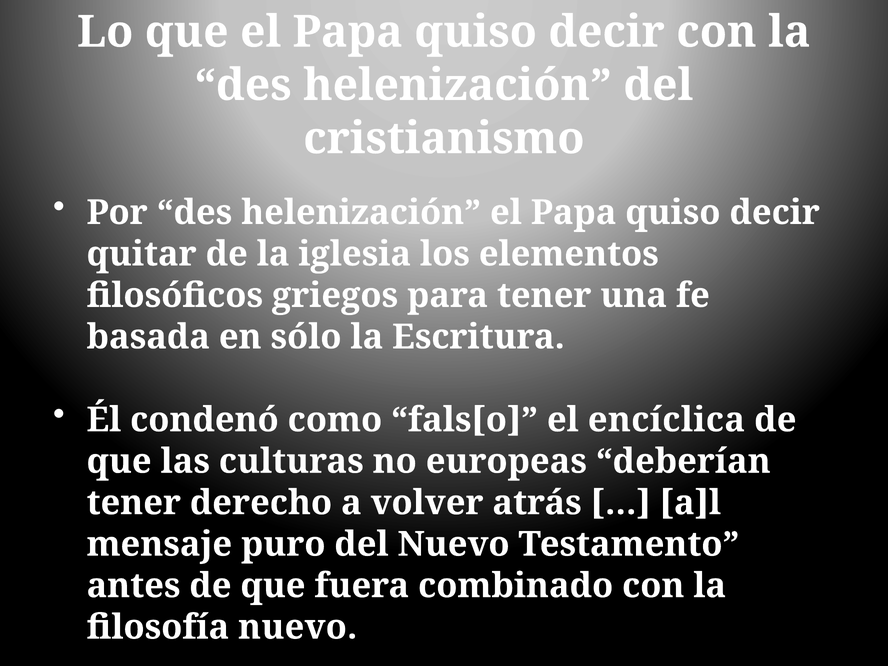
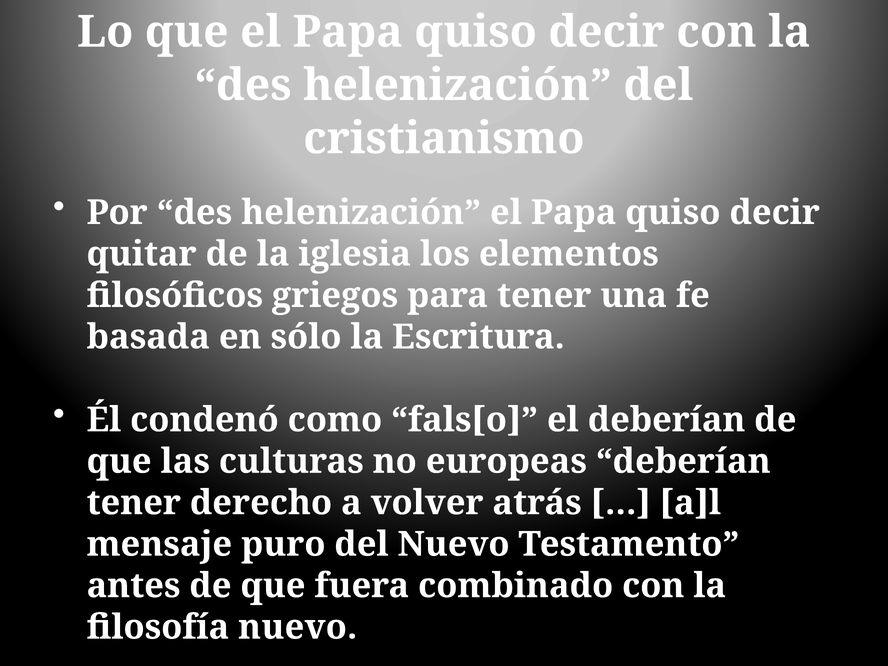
el encíclica: encíclica -> deberían (667, 420)
